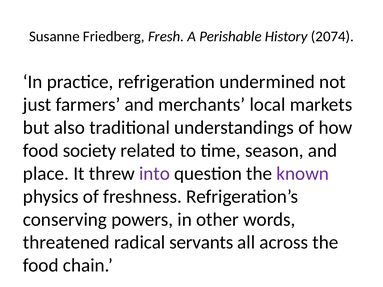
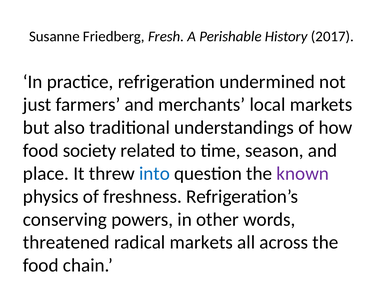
2074: 2074 -> 2017 (332, 36)
into colour: purple -> blue (155, 174)
radical servants: servants -> markets (201, 243)
